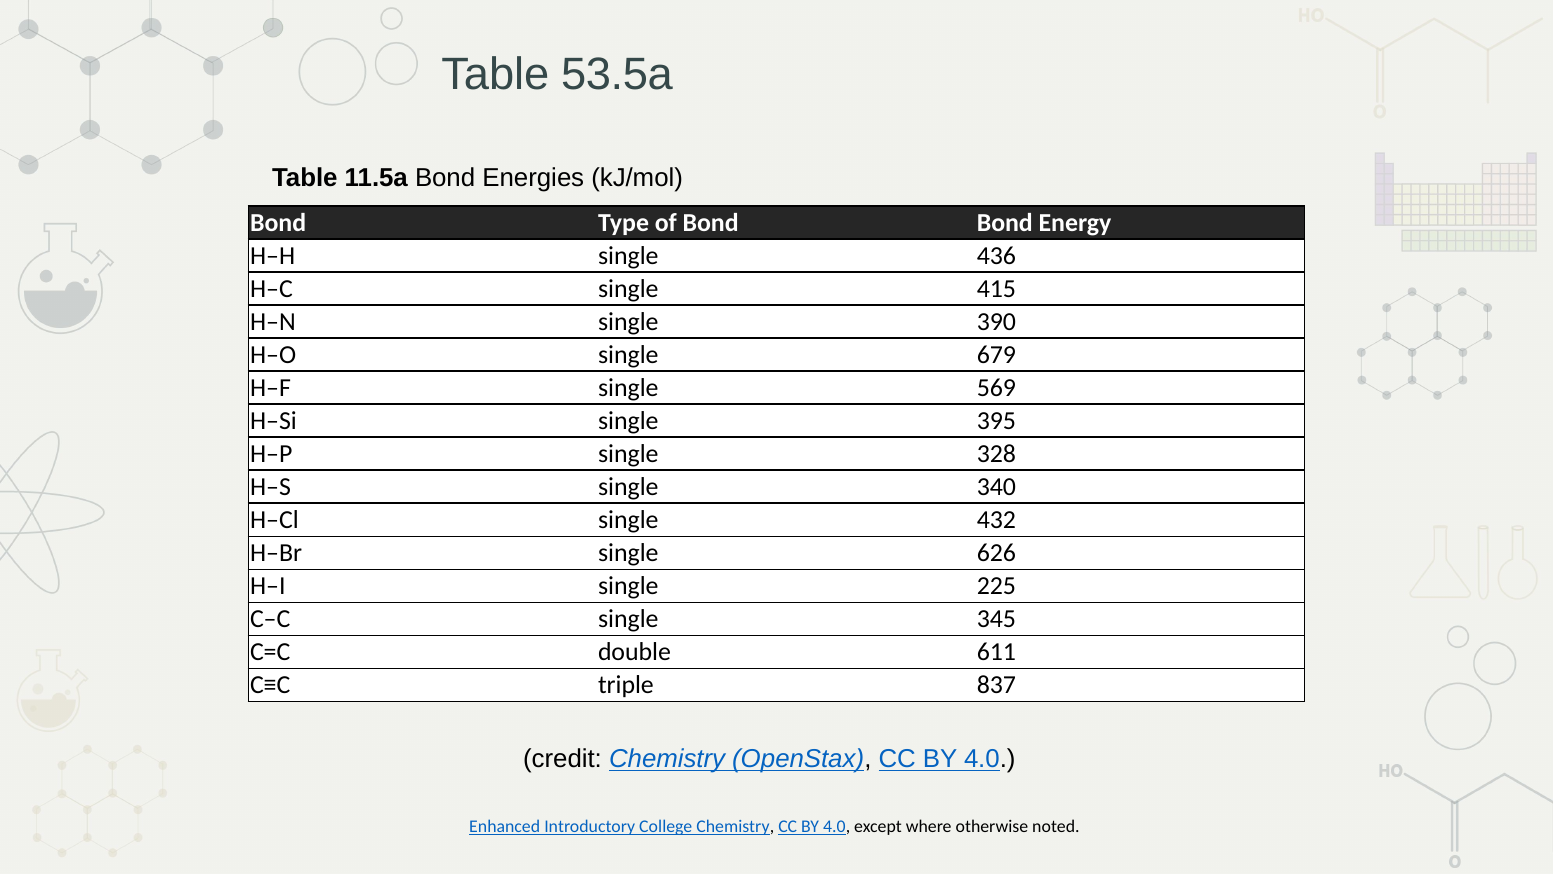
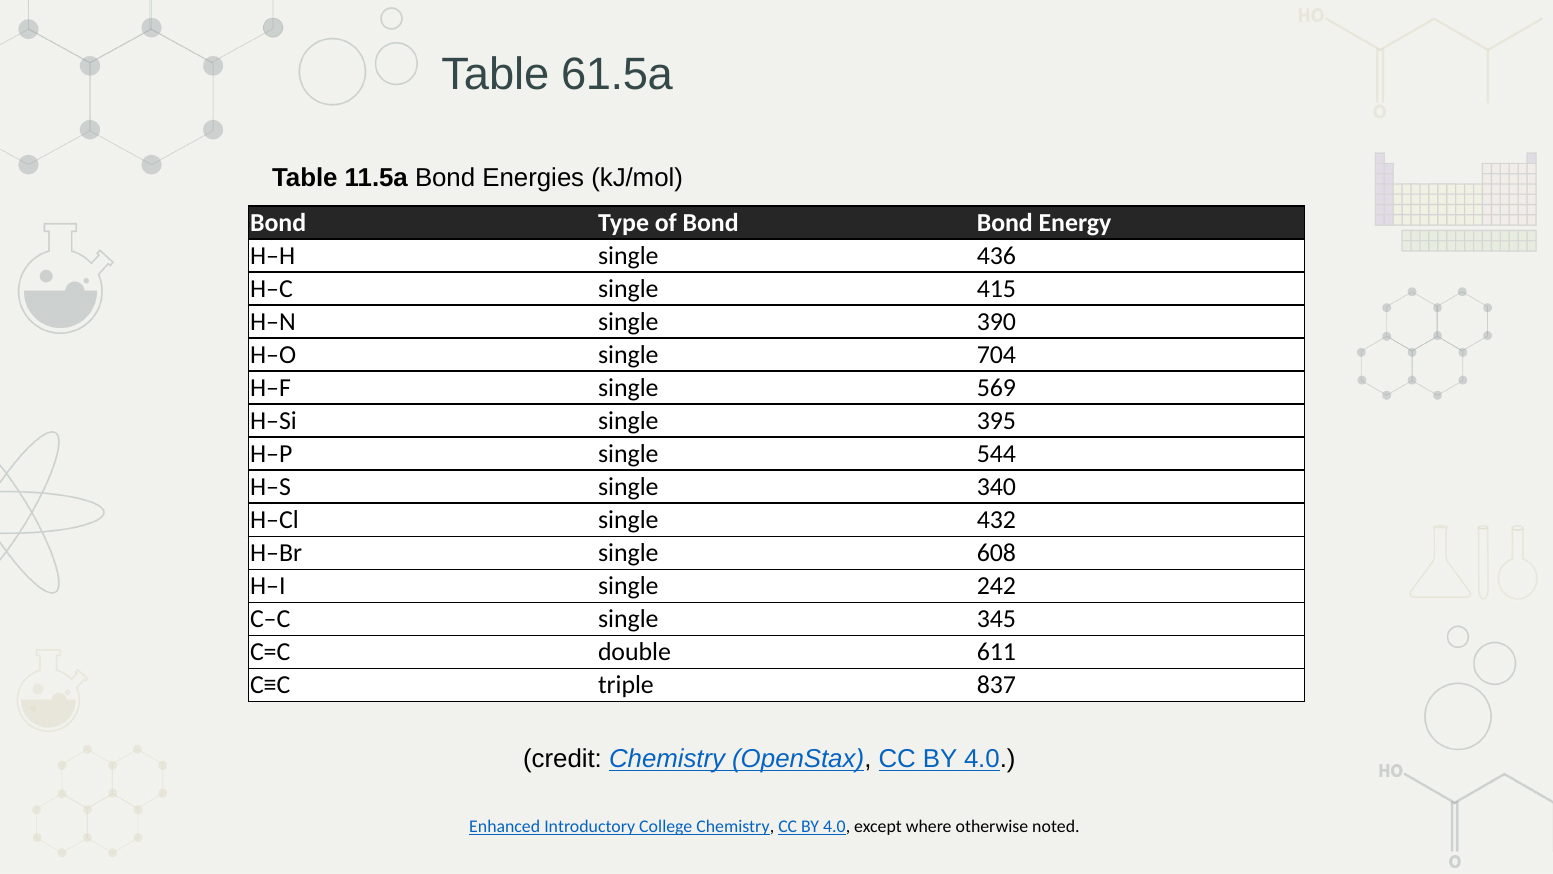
53.5a: 53.5a -> 61.5a (617, 74)
679: 679 -> 704 (996, 355)
328: 328 -> 544 (996, 454)
626: 626 -> 608 (996, 553)
225: 225 -> 242 (996, 586)
